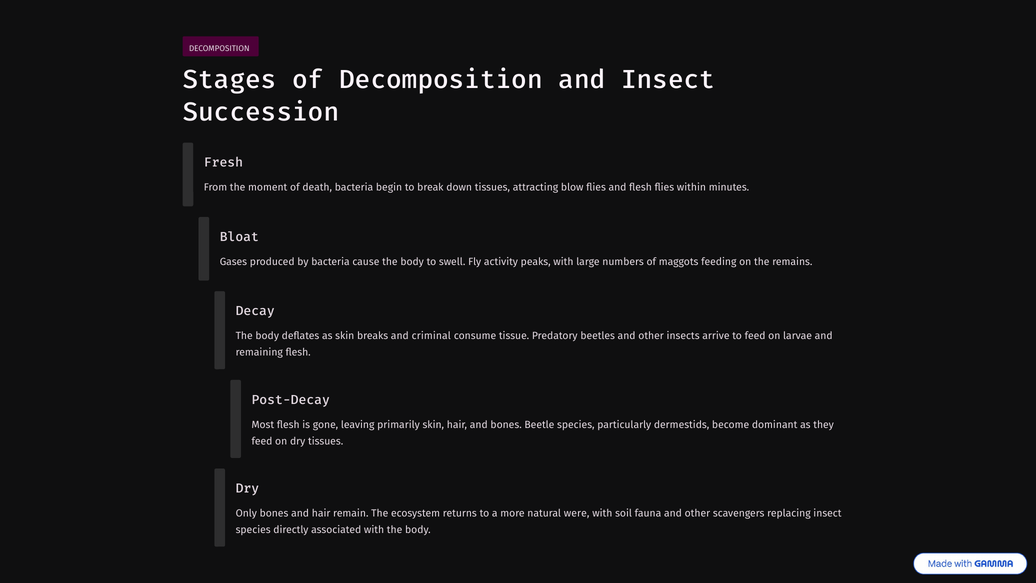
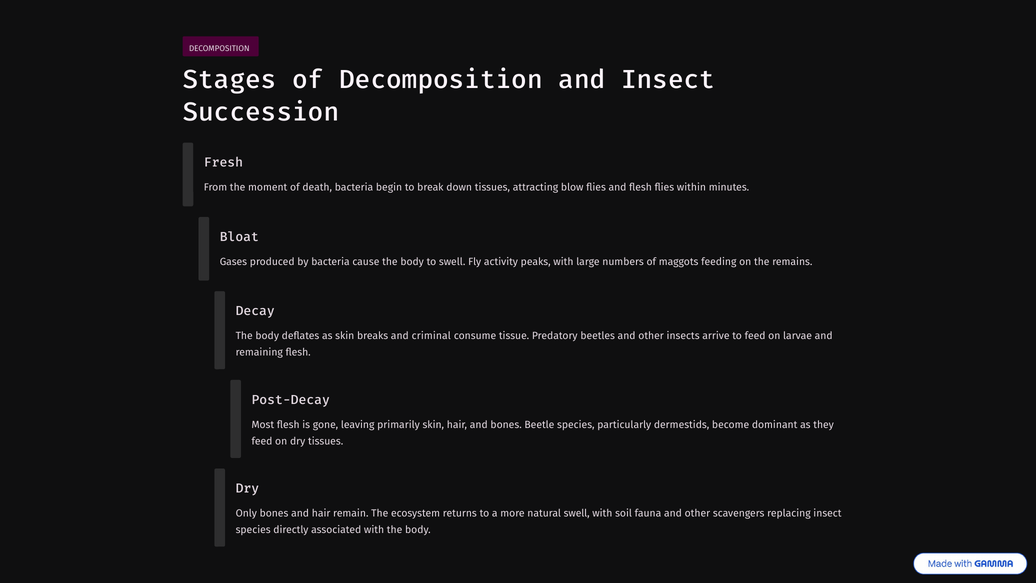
natural were: were -> swell (577, 513)
